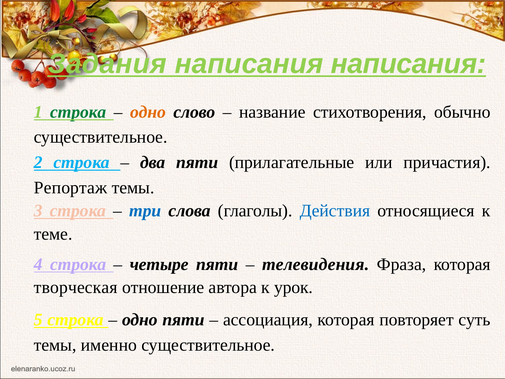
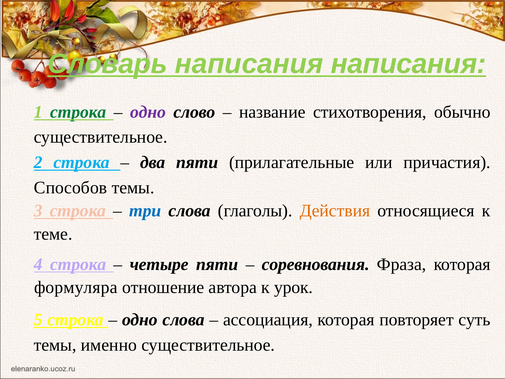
Задания: Задания -> Словарь (107, 64)
одно colour: orange -> purple (148, 112)
Репортаж: Репортаж -> Способов (71, 188)
Действия colour: blue -> orange (335, 211)
телевидения: телевидения -> соревнования (316, 264)
творческая: творческая -> формуляра (76, 287)
одно пяти: пяти -> слова (184, 320)
